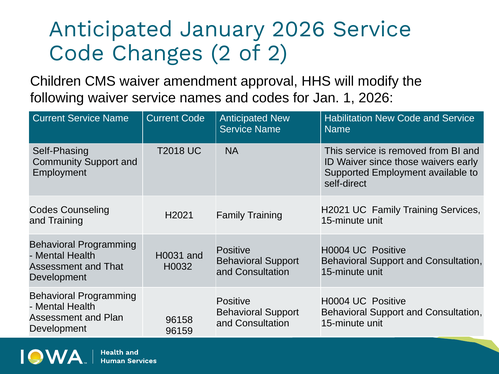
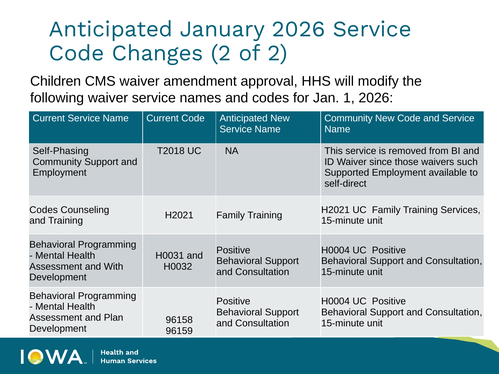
Habilitation: Habilitation -> Community (348, 119)
early: early -> such (467, 162)
That: That -> With (114, 267)
